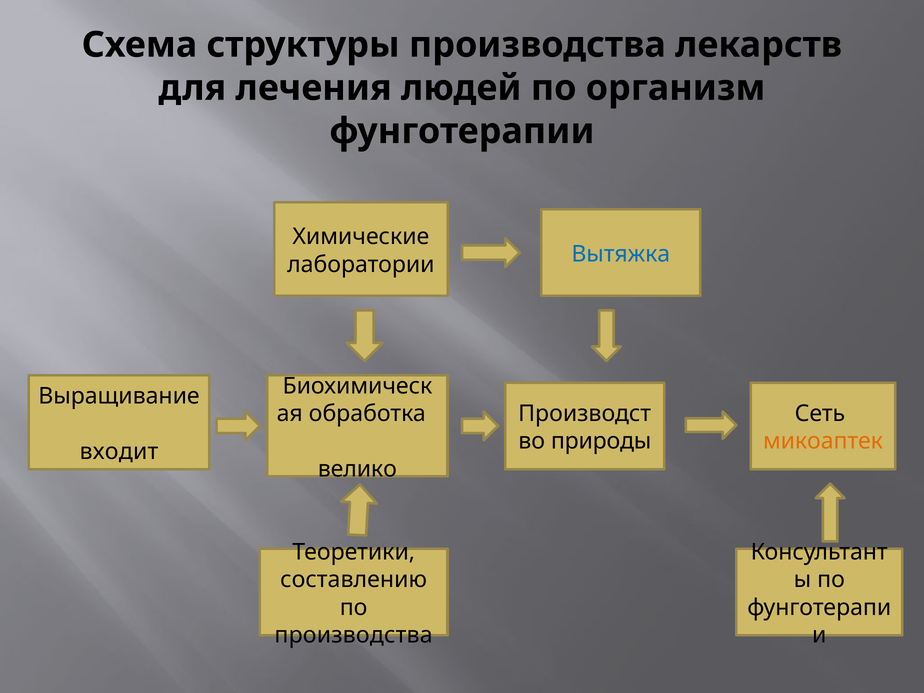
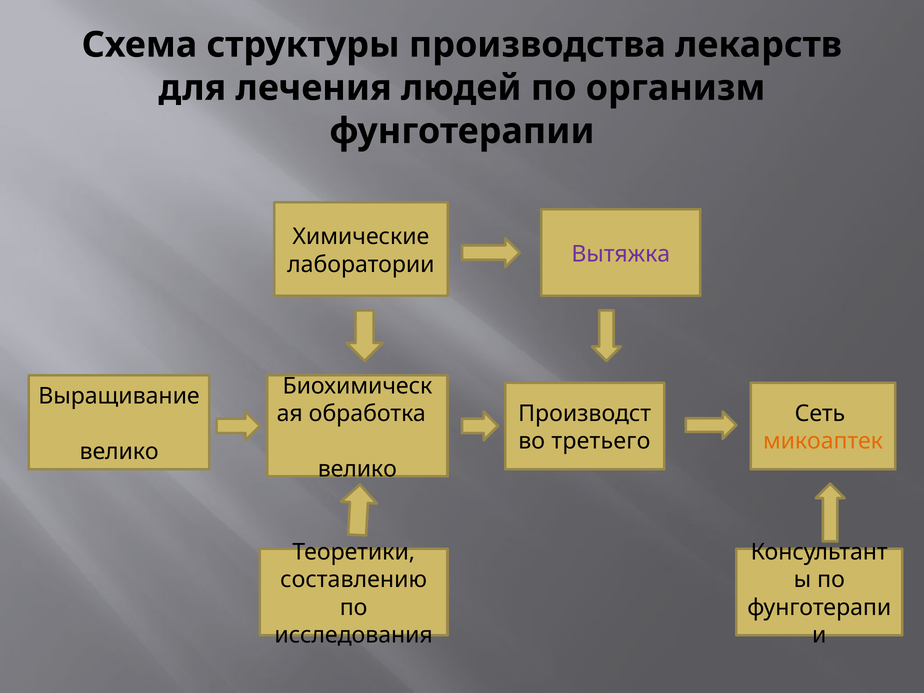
Вытяжка colour: blue -> purple (621, 254)
природы: природы -> третьего (601, 441)
входит: входит -> велико (119, 452)
производства: производства -> исследования (354, 635)
